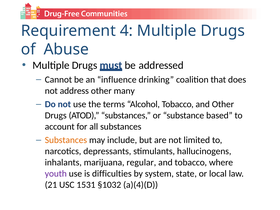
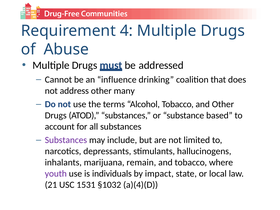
Substances colour: orange -> purple (66, 140)
regular: regular -> remain (141, 162)
difficulties: difficulties -> individuals (112, 174)
system: system -> impact (159, 174)
